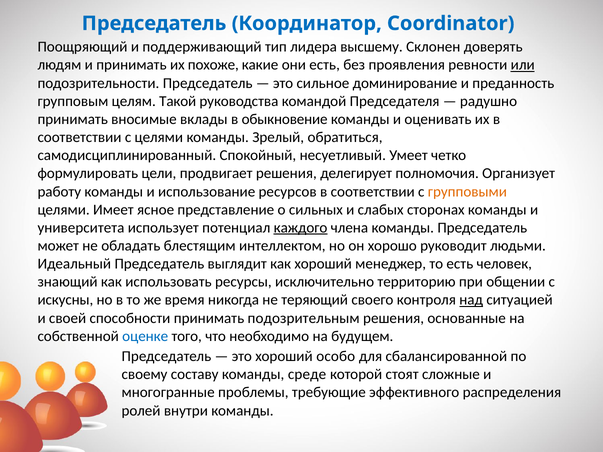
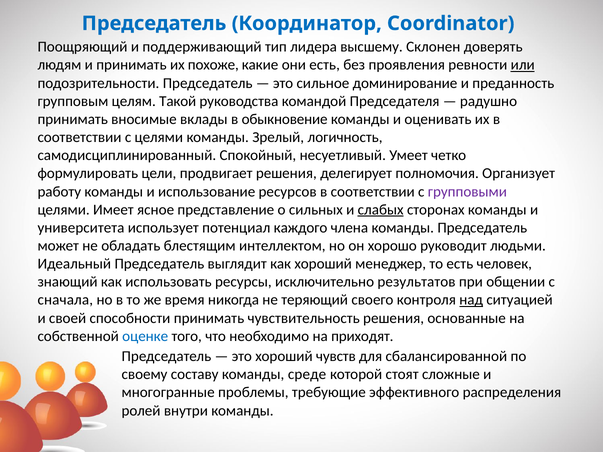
обратиться: обратиться -> логичность (345, 137)
групповыми colour: orange -> purple (467, 192)
слабых underline: none -> present (381, 210)
каждого underline: present -> none (301, 228)
территорию: территорию -> результатов (417, 282)
искусны: искусны -> сначала (65, 300)
подозрительным: подозрительным -> чувствительность (304, 318)
будущем: будущем -> приходят (362, 336)
особо: особо -> чувств (336, 356)
